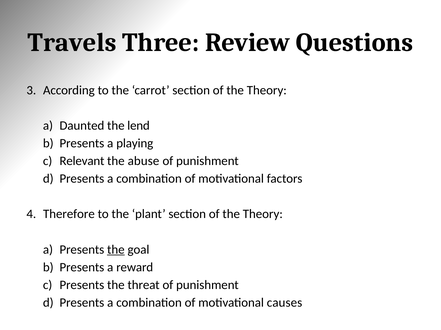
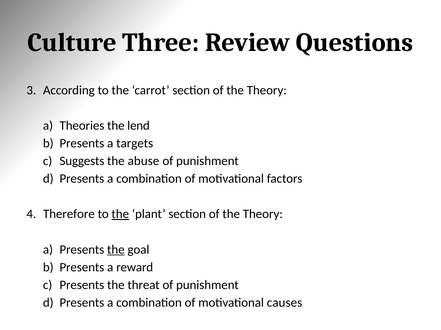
Travels: Travels -> Culture (72, 43)
Daunted: Daunted -> Theories (82, 126)
playing: playing -> targets (135, 144)
Relevant: Relevant -> Suggests (82, 161)
the underline: none -> present (120, 215)
